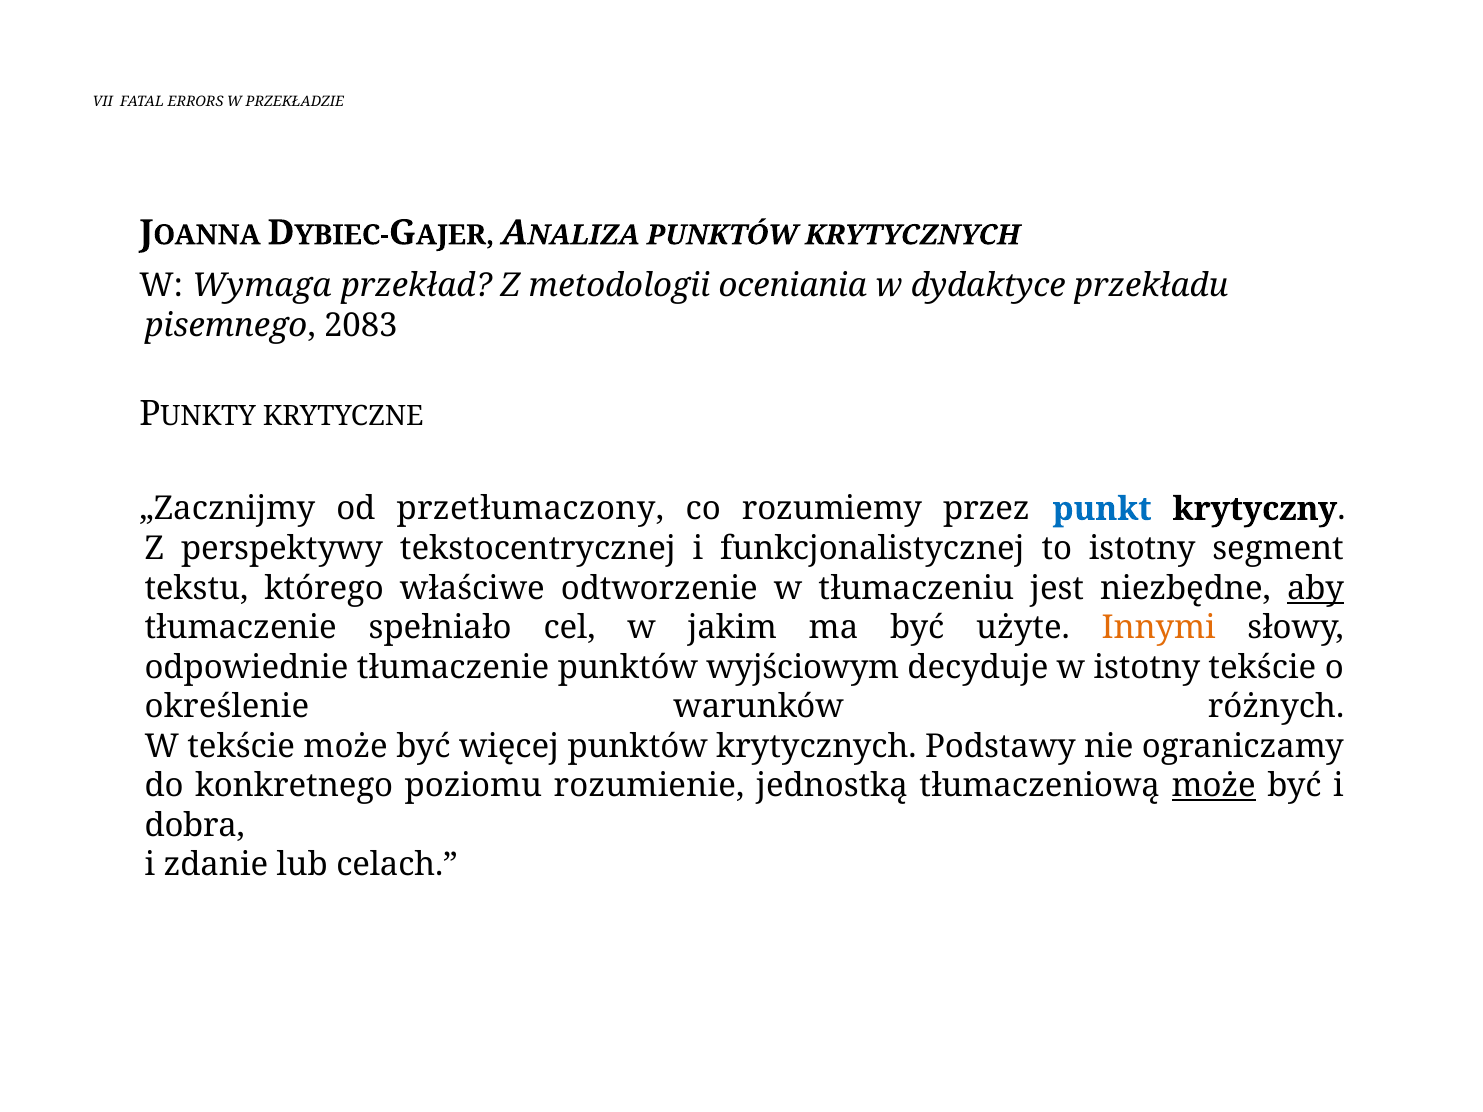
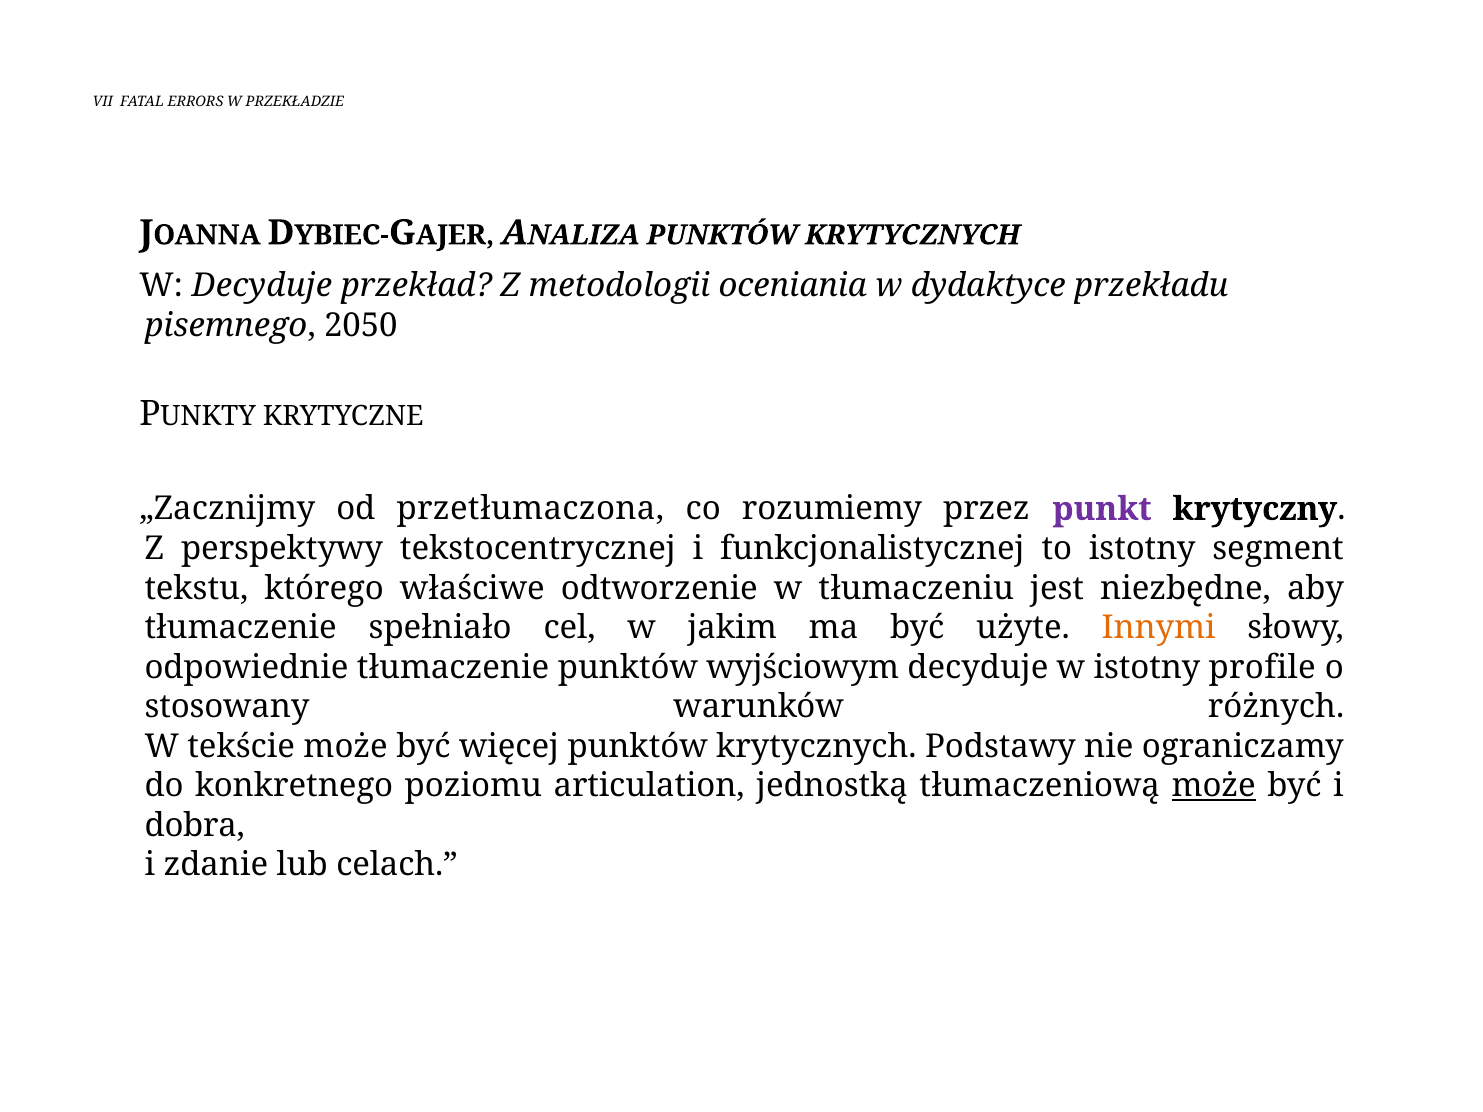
W Wymaga: Wymaga -> Decyduje (262, 285)
2083: 2083 -> 2050 (361, 325)
przetłumaczony: przetłumaczony -> przetłumaczona (530, 509)
punkt colour: blue -> purple (1102, 509)
aby underline: present -> none (1315, 589)
istotny tekście: tekście -> profile (1262, 668)
określenie: określenie -> stosowany (227, 707)
rozumienie: rozumienie -> articulation (649, 786)
